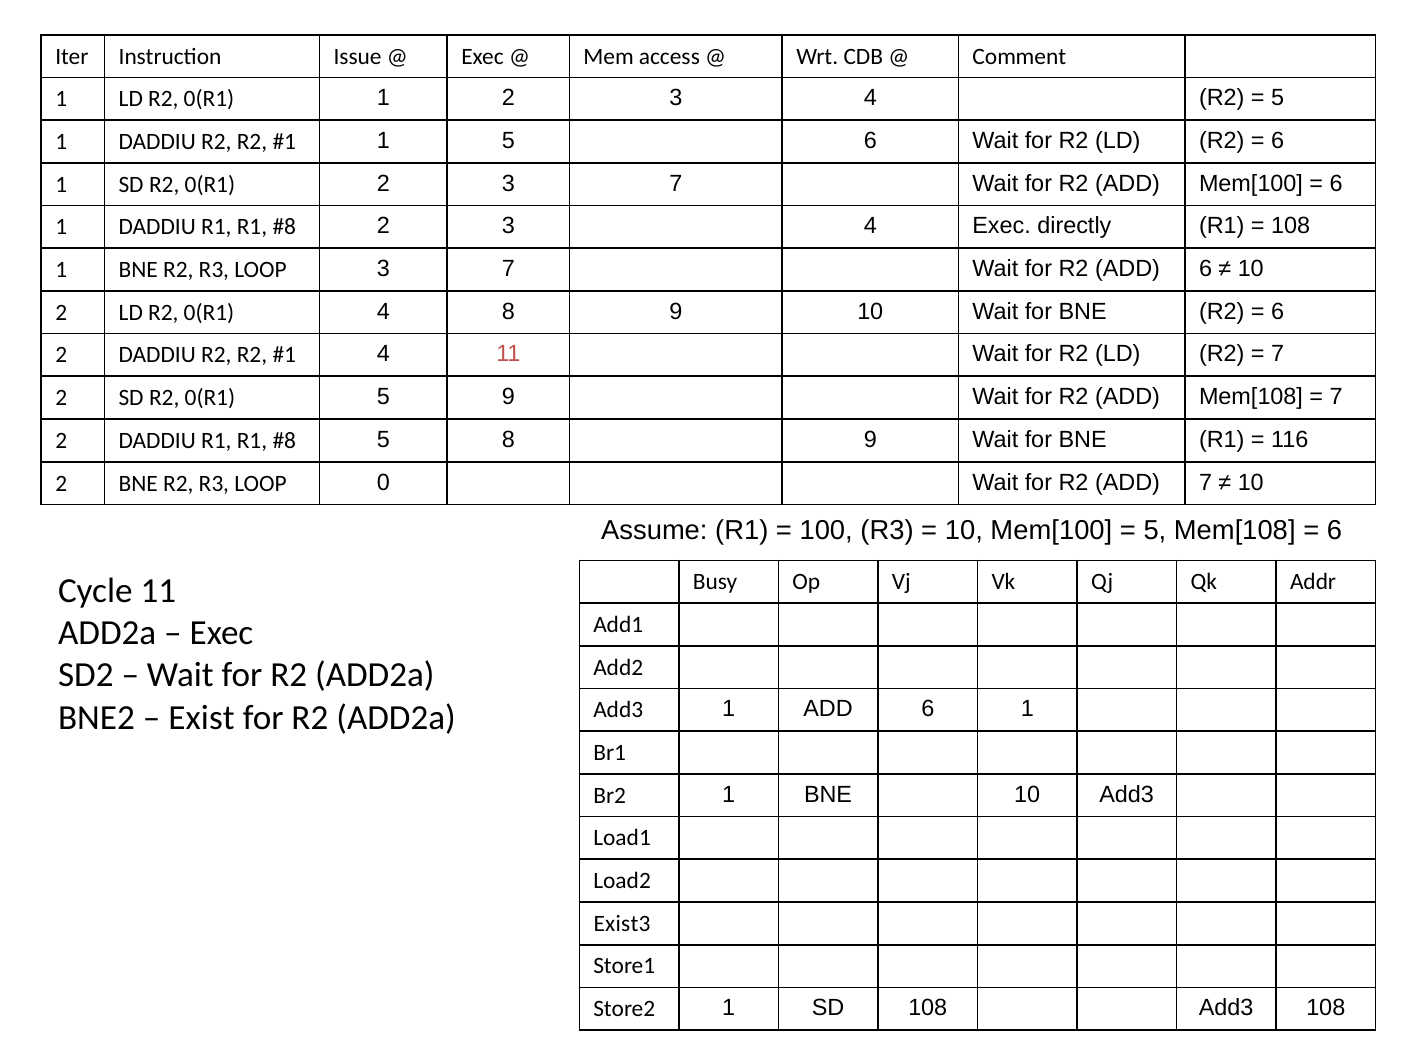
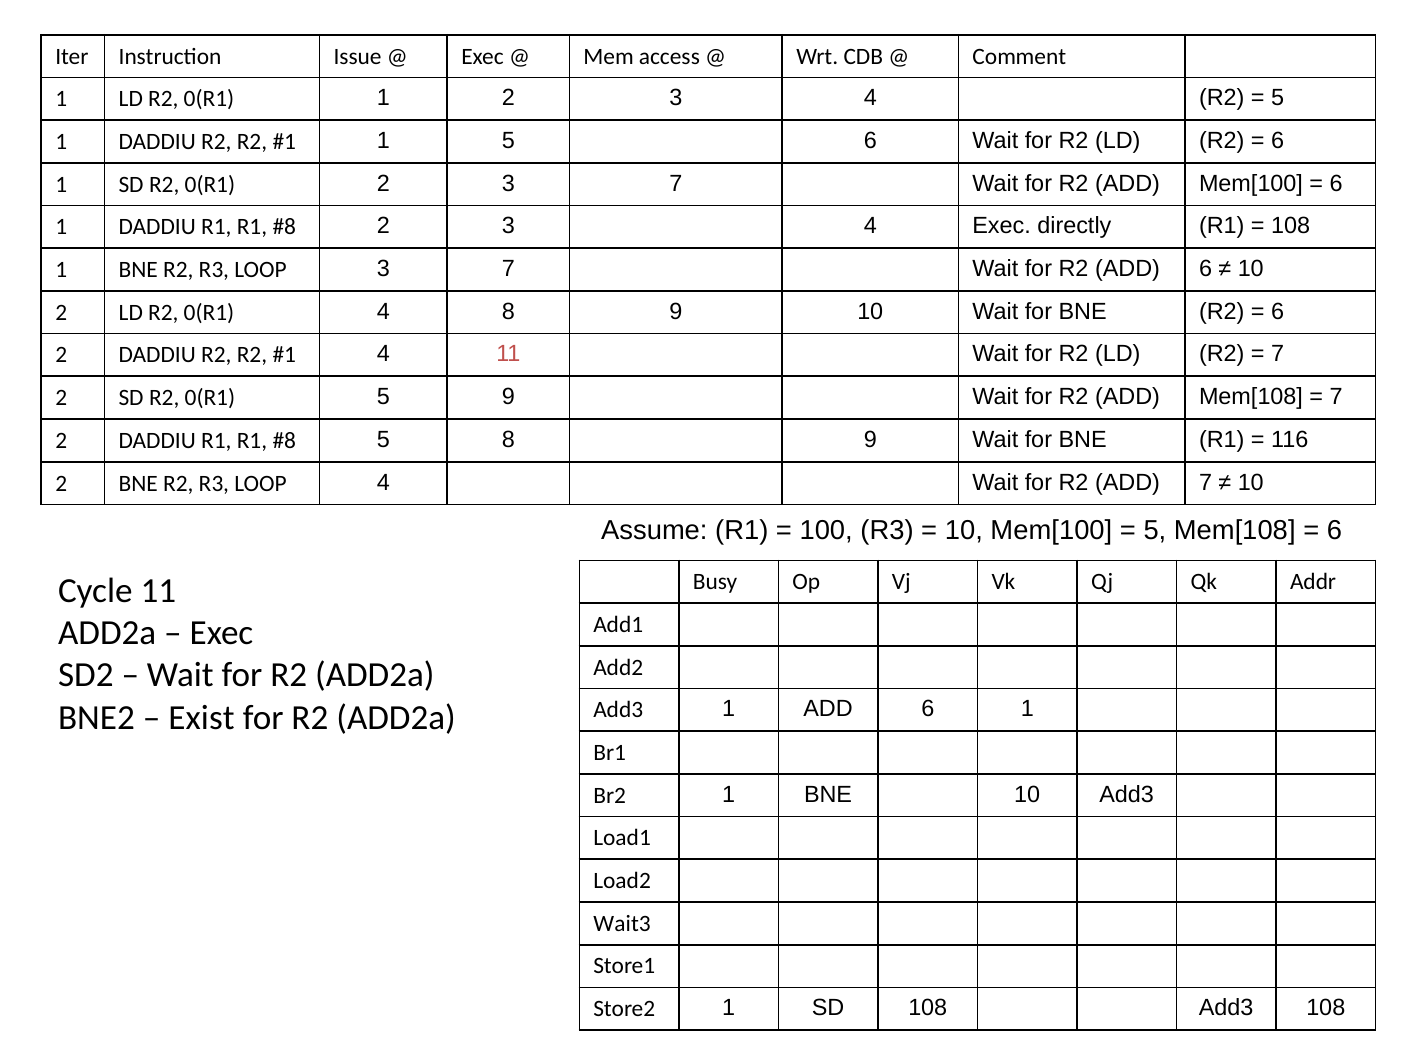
LOOP 0: 0 -> 4 (383, 482)
Exist3: Exist3 -> Wait3 (622, 923)
